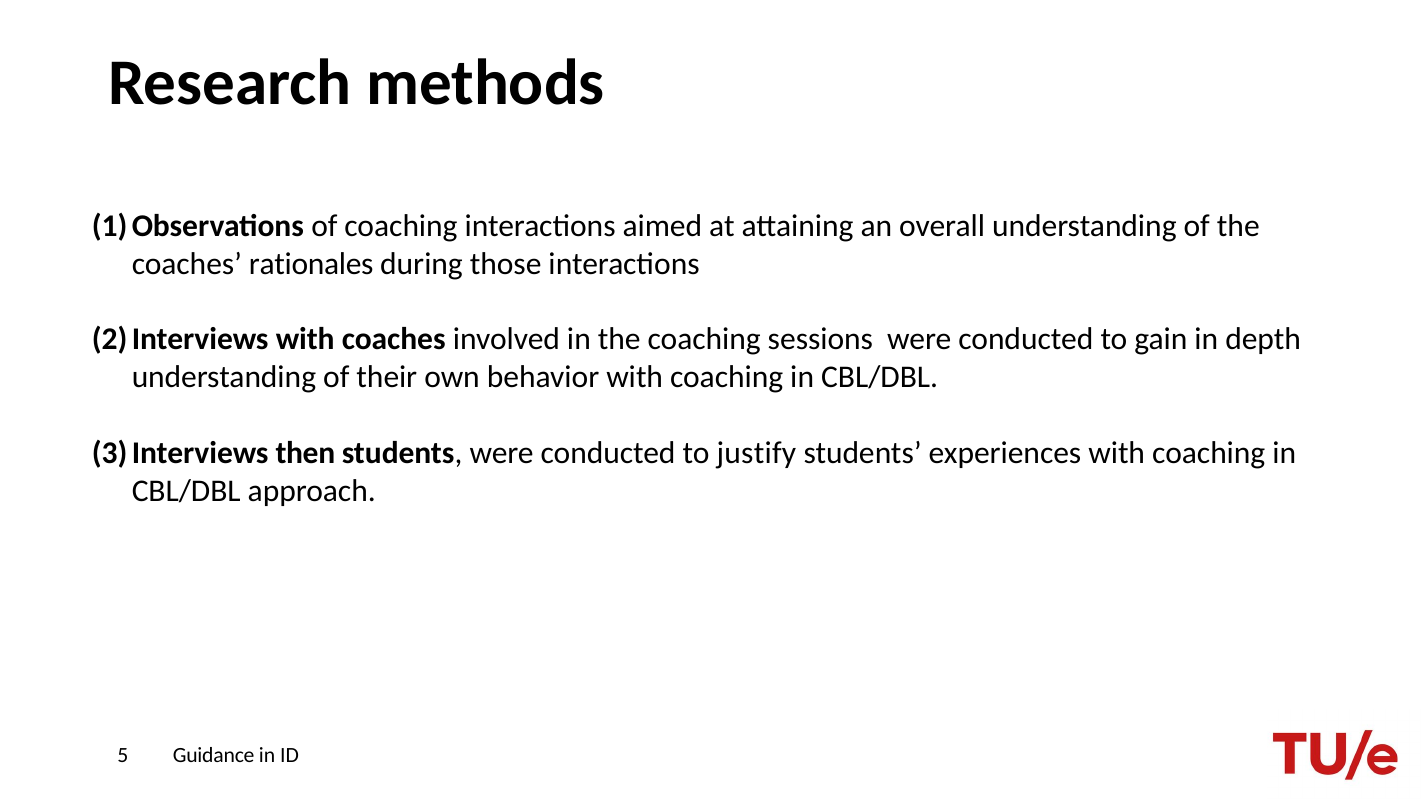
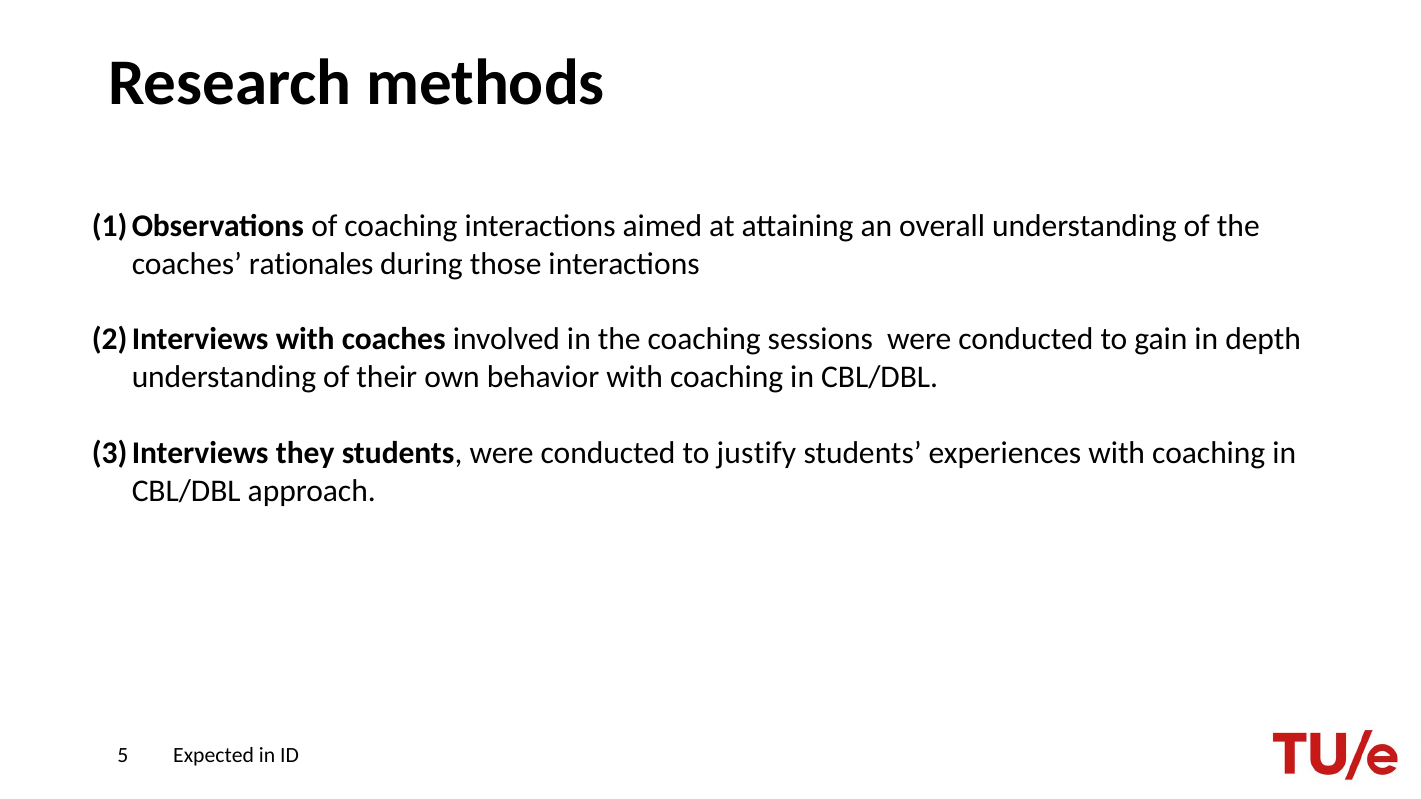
then: then -> they (305, 453)
Guidance: Guidance -> Expected (214, 756)
